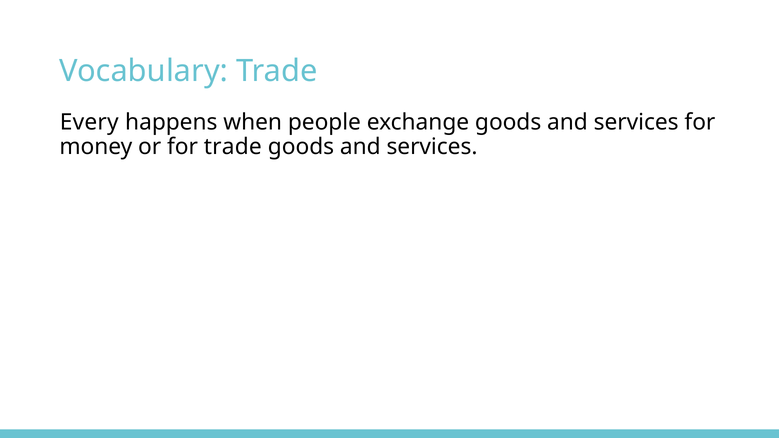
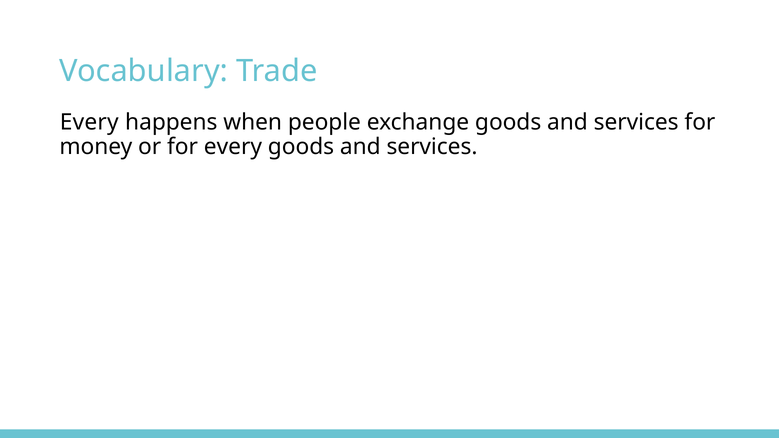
for trade: trade -> every (233, 147)
